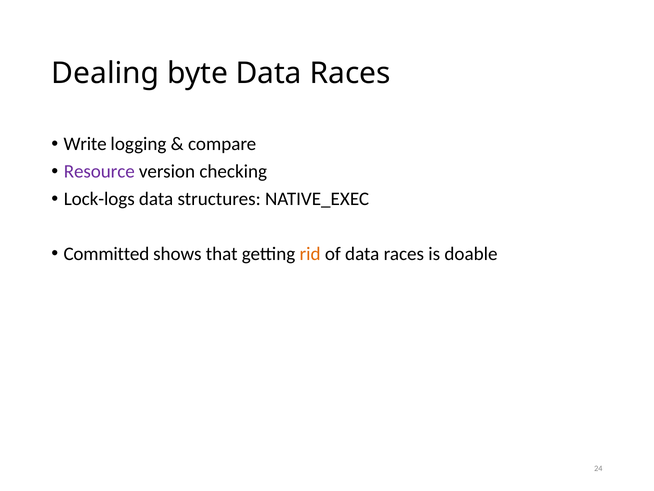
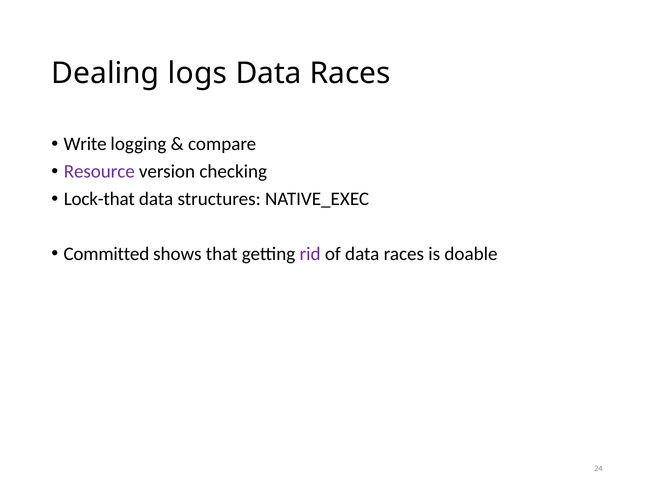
byte: byte -> logs (197, 73)
Lock-logs: Lock-logs -> Lock-that (99, 199)
rid colour: orange -> purple (310, 254)
